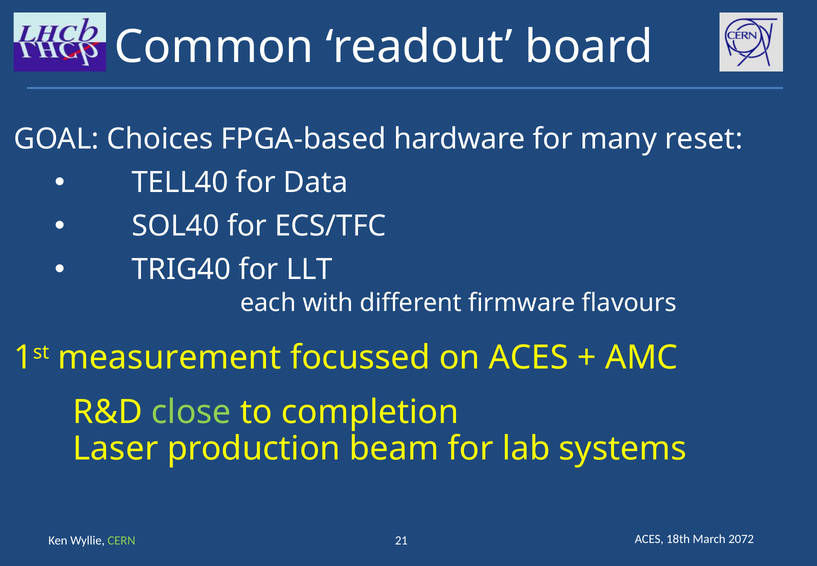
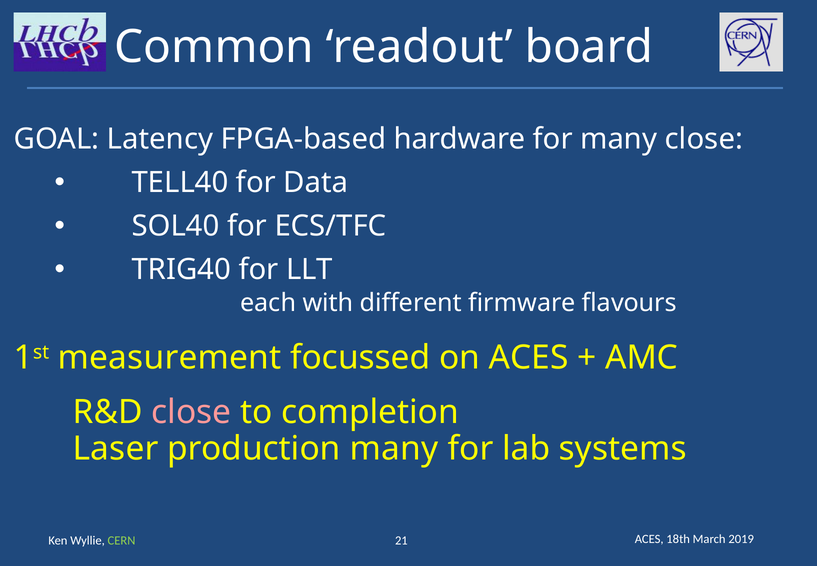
Choices: Choices -> Latency (160, 139)
many reset: reset -> close (704, 139)
close colour: light green -> pink (191, 412)
production beam: beam -> many (394, 448)
2072: 2072 -> 2019 (741, 539)
